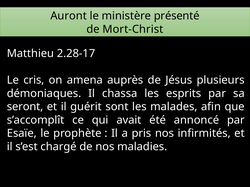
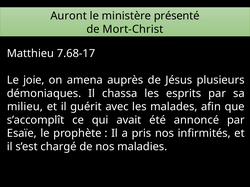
2.28-17: 2.28-17 -> 7.68-17 (76, 54)
cris: cris -> joie (34, 80)
seront: seront -> milieu (25, 107)
sont: sont -> avec (117, 107)
